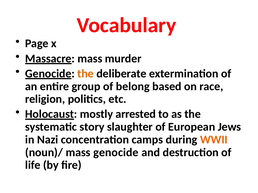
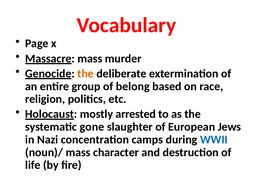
story: story -> gone (92, 127)
WWII colour: orange -> blue (214, 140)
mass genocide: genocide -> character (116, 153)
